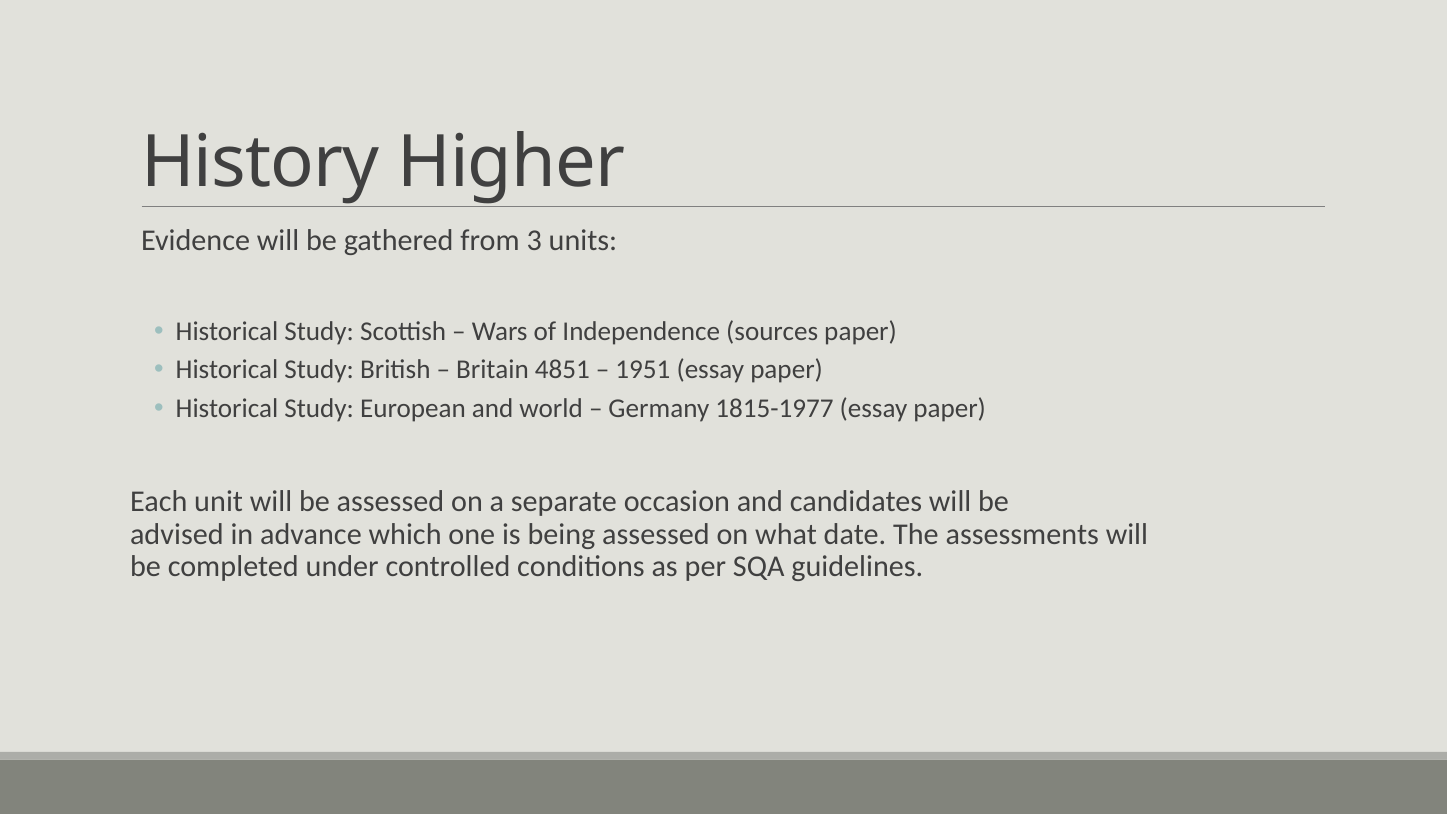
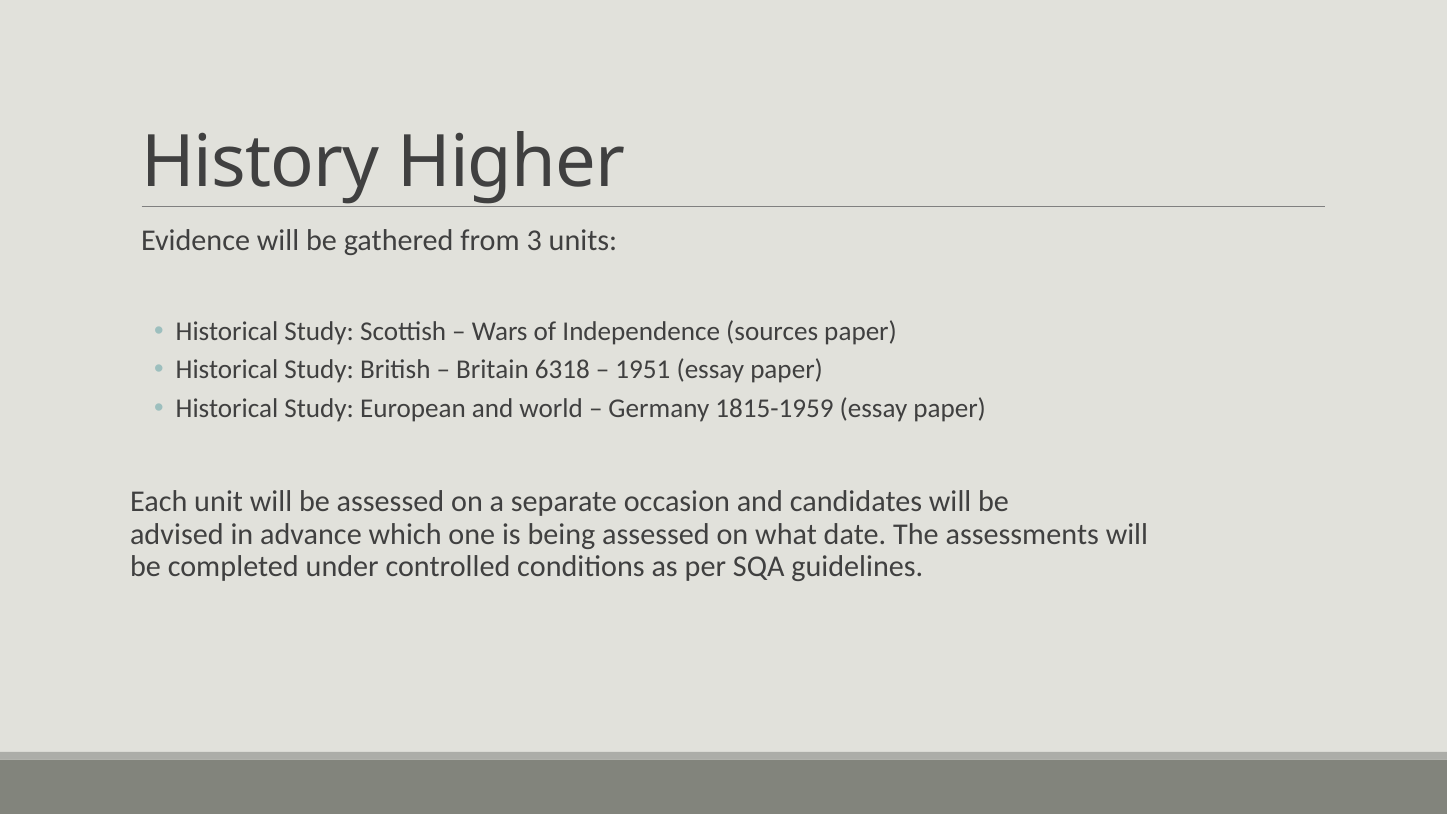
4851: 4851 -> 6318 (562, 370)
1815-1977: 1815-1977 -> 1815-1959 (775, 408)
